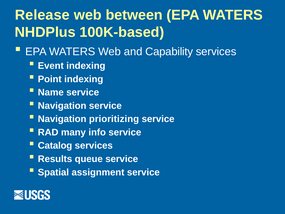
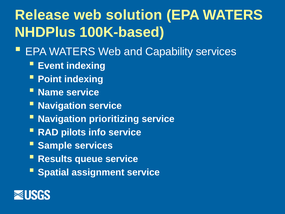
between: between -> solution (134, 15)
many: many -> pilots (73, 132)
Catalog: Catalog -> Sample (55, 145)
